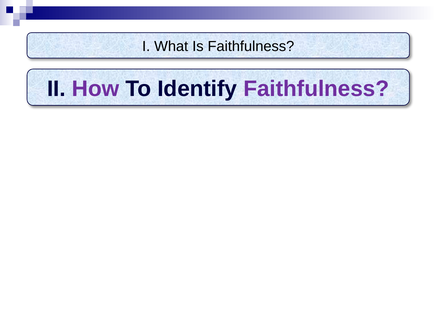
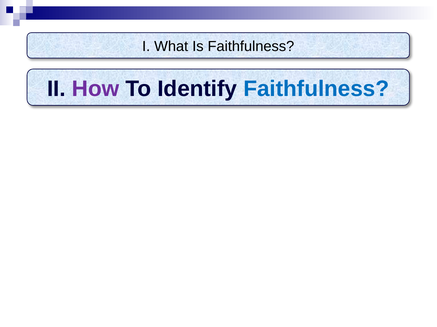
Faithfulness colour: purple -> blue (316, 89)
